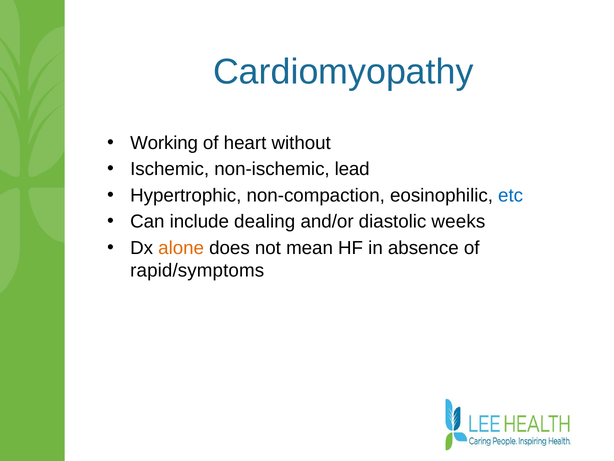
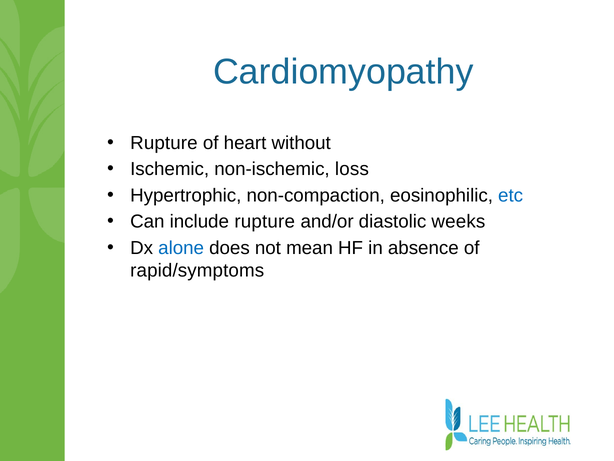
Working: Working -> Rupture (164, 143)
lead: lead -> loss (352, 169)
include dealing: dealing -> rupture (265, 221)
alone colour: orange -> blue (181, 248)
